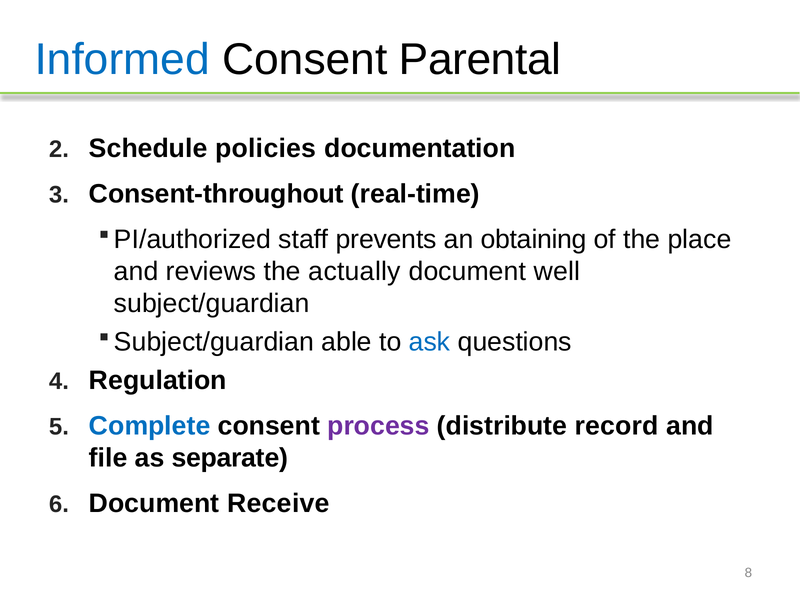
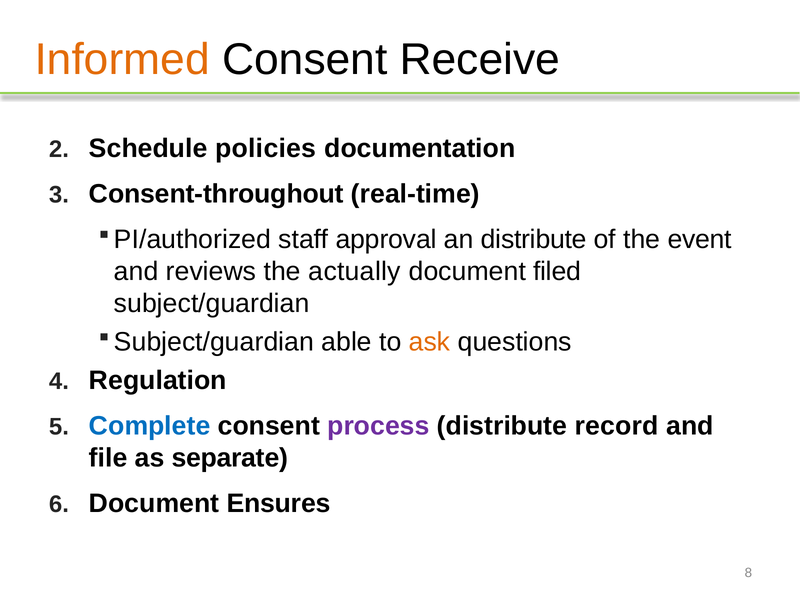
Informed colour: blue -> orange (122, 60)
Parental: Parental -> Receive (480, 60)
prevents: prevents -> approval (386, 239)
an obtaining: obtaining -> distribute (534, 239)
place: place -> event (700, 239)
well: well -> filed (557, 271)
ask colour: blue -> orange (430, 342)
Receive: Receive -> Ensures (279, 503)
